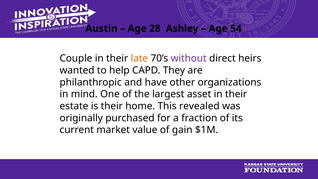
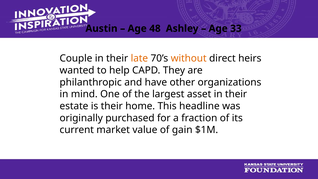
28: 28 -> 48 (155, 29)
54: 54 -> 33 (236, 29)
without colour: purple -> orange (189, 58)
revealed: revealed -> headline (199, 106)
